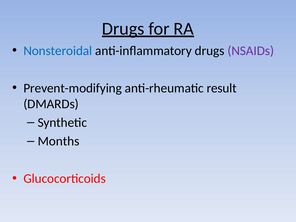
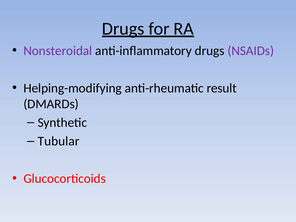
Nonsteroidal colour: blue -> purple (58, 51)
Prevent-modifying: Prevent-modifying -> Helping-modifying (73, 88)
Months: Months -> Tubular (59, 141)
